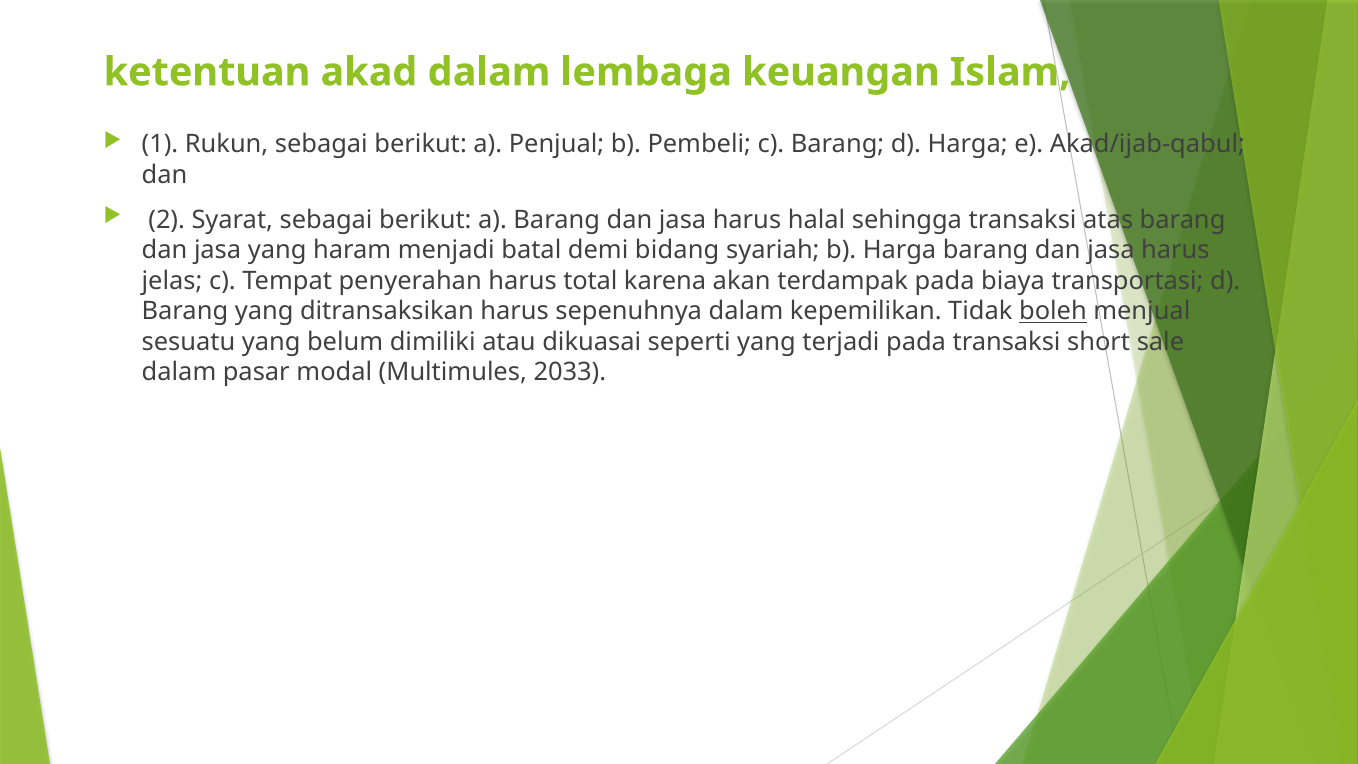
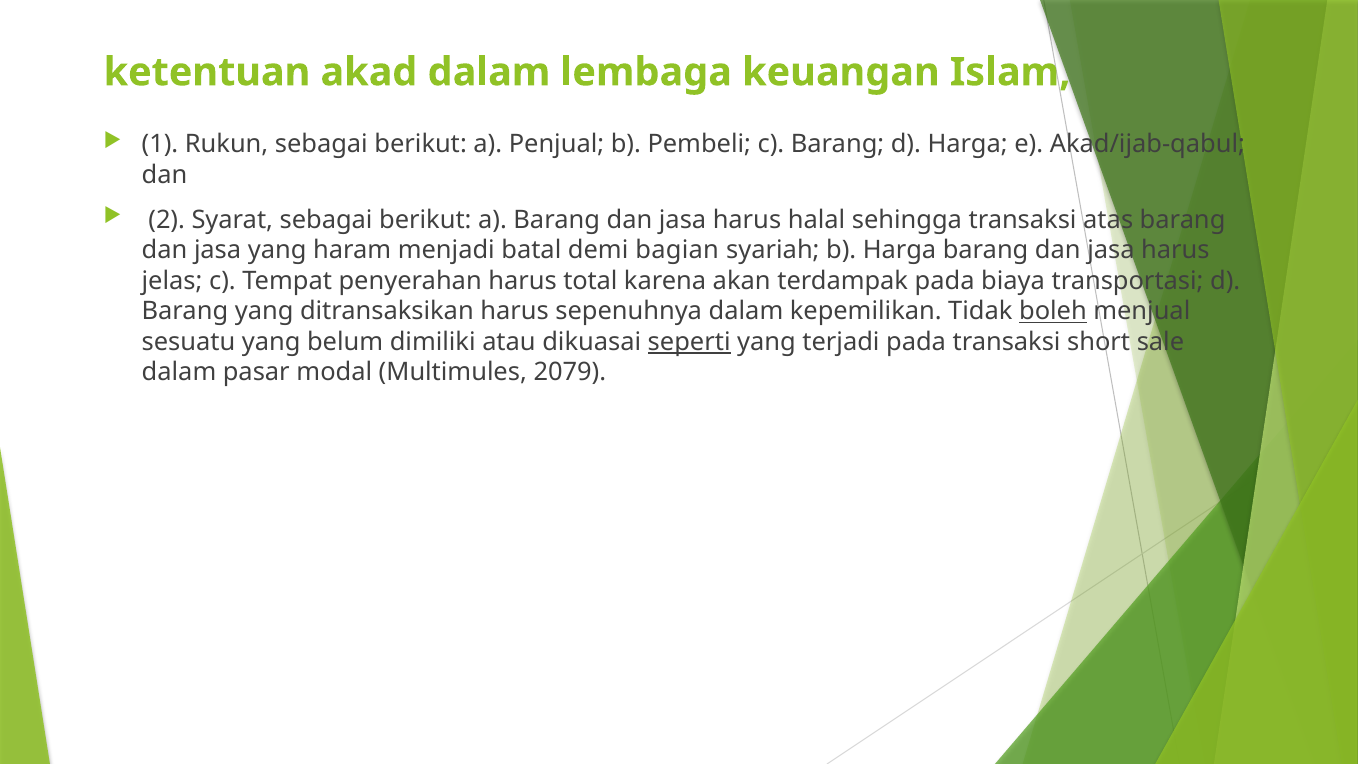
bidang: bidang -> bagian (677, 250)
seperti underline: none -> present (689, 342)
2033: 2033 -> 2079 (570, 372)
